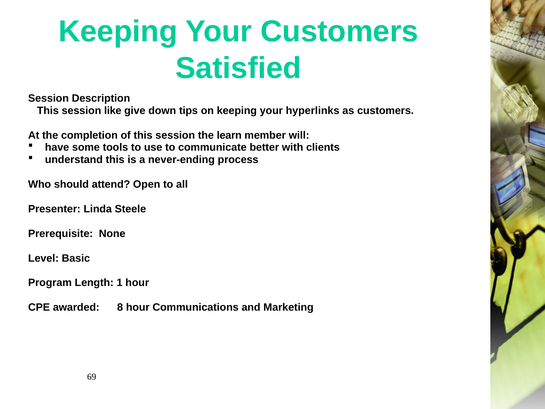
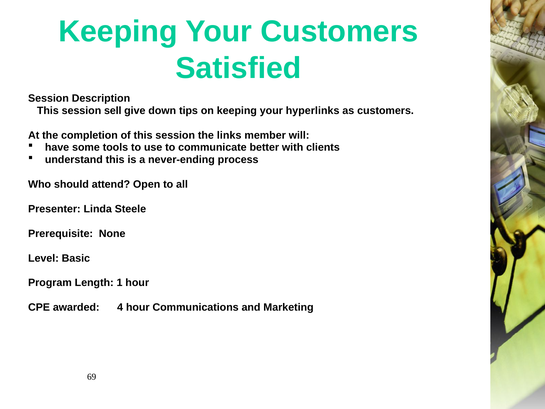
like: like -> sell (113, 111)
learn: learn -> links (229, 135)
8: 8 -> 4 (120, 307)
